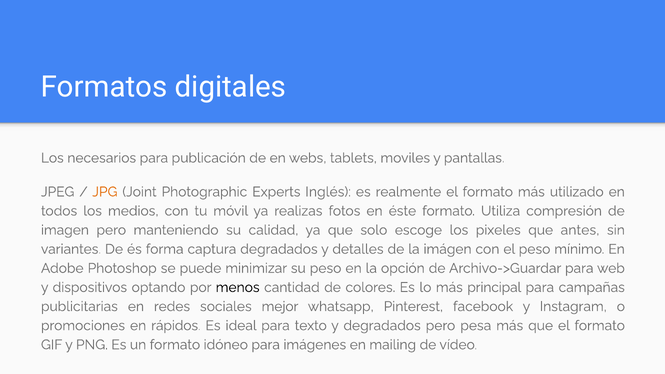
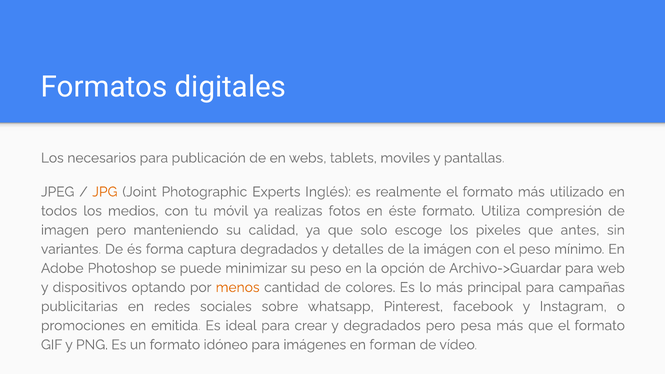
menos colour: black -> orange (238, 287)
mejor: mejor -> sobre (280, 307)
rápidos: rápidos -> emitida (176, 326)
texto: texto -> crear (311, 326)
mailing: mailing -> forman (393, 345)
